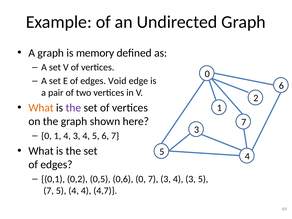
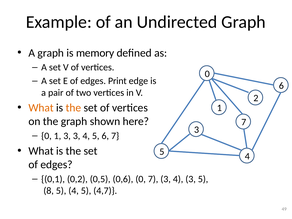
Void: Void -> Print (117, 81)
the colour: purple -> orange (73, 108)
1 4: 4 -> 3 (67, 136)
7: 7 -> 8 (49, 191)
5 4 4: 4 -> 5 (86, 191)
